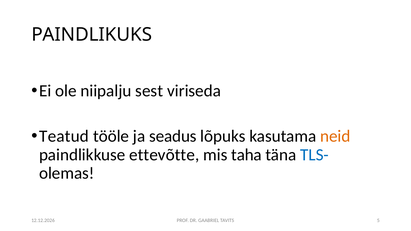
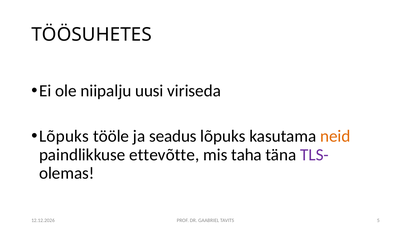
PAINDLIKUKS: PAINDLIKUKS -> TÖÖSUHETES (92, 35)
sest: sest -> uusi (149, 91)
Teatud: Teatud -> Lõpuks (64, 136)
TLS- colour: blue -> purple (314, 155)
